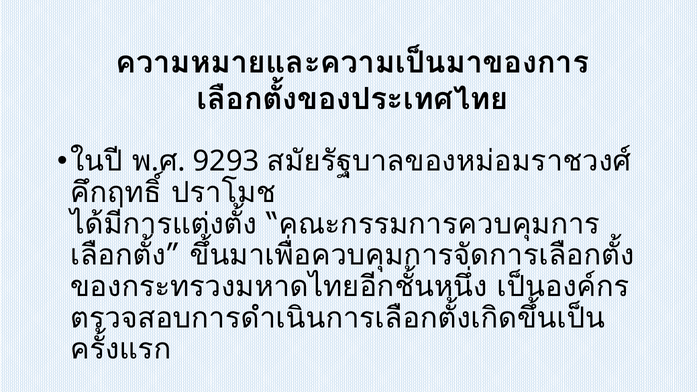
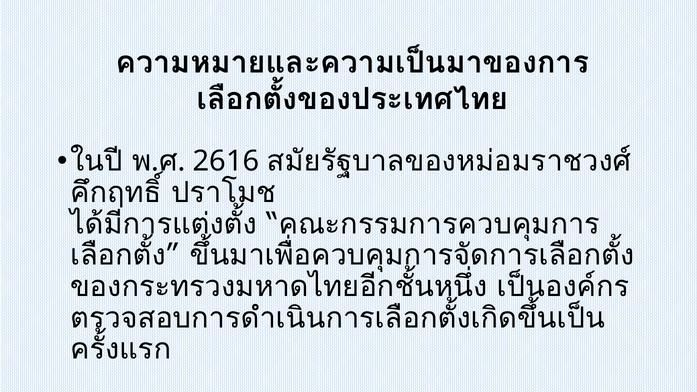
9293: 9293 -> 2616 (226, 161)
